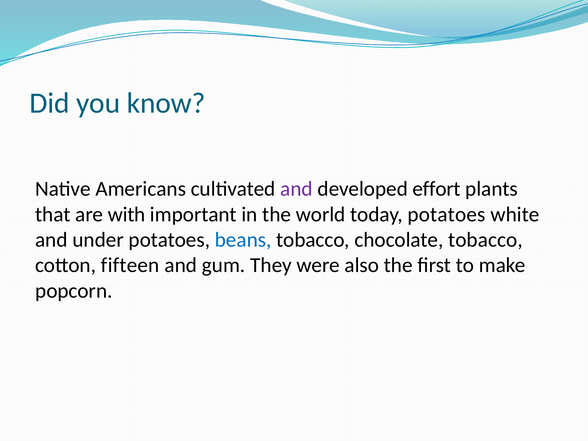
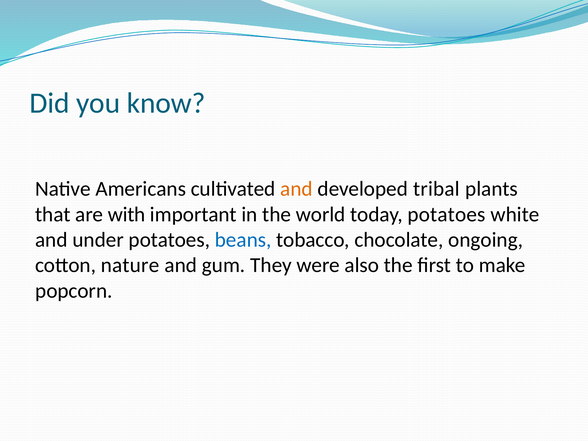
and colour: purple -> orange (296, 189)
effort: effort -> tribal (436, 189)
chocolate tobacco: tobacco -> ongoing (486, 240)
fifteen: fifteen -> nature (130, 265)
